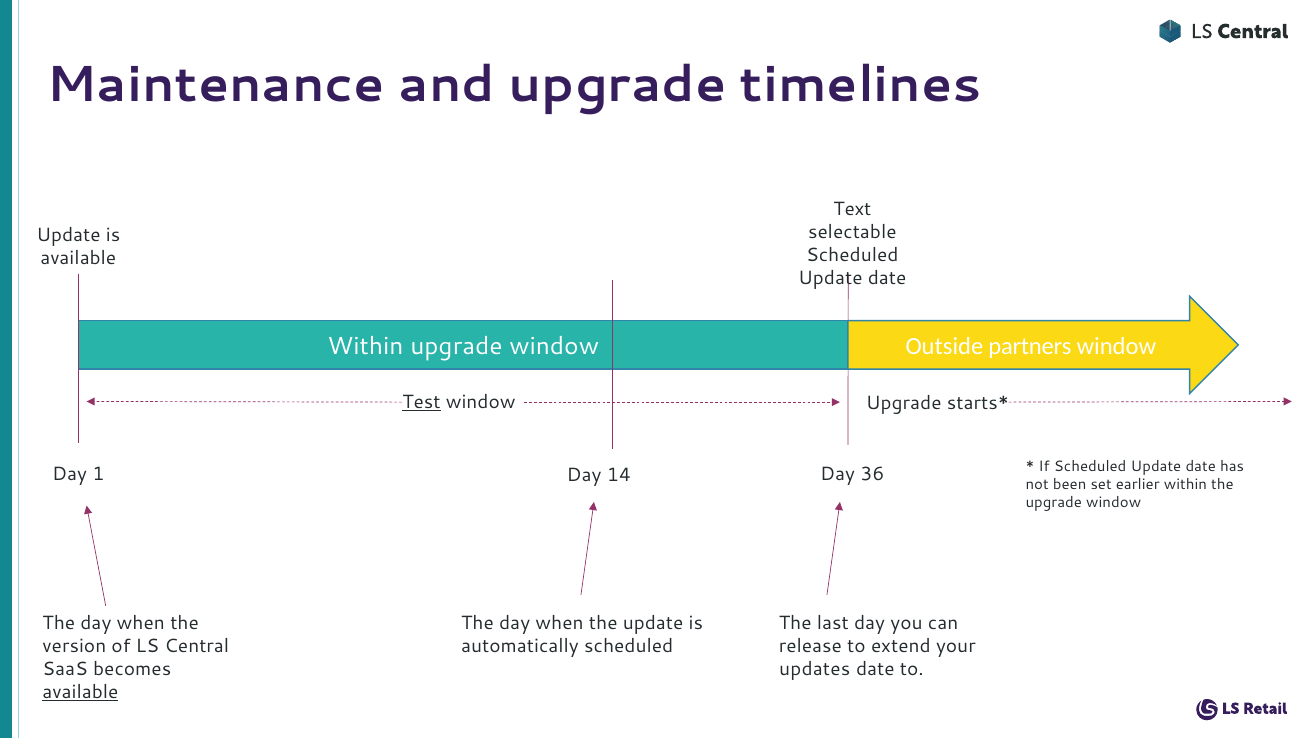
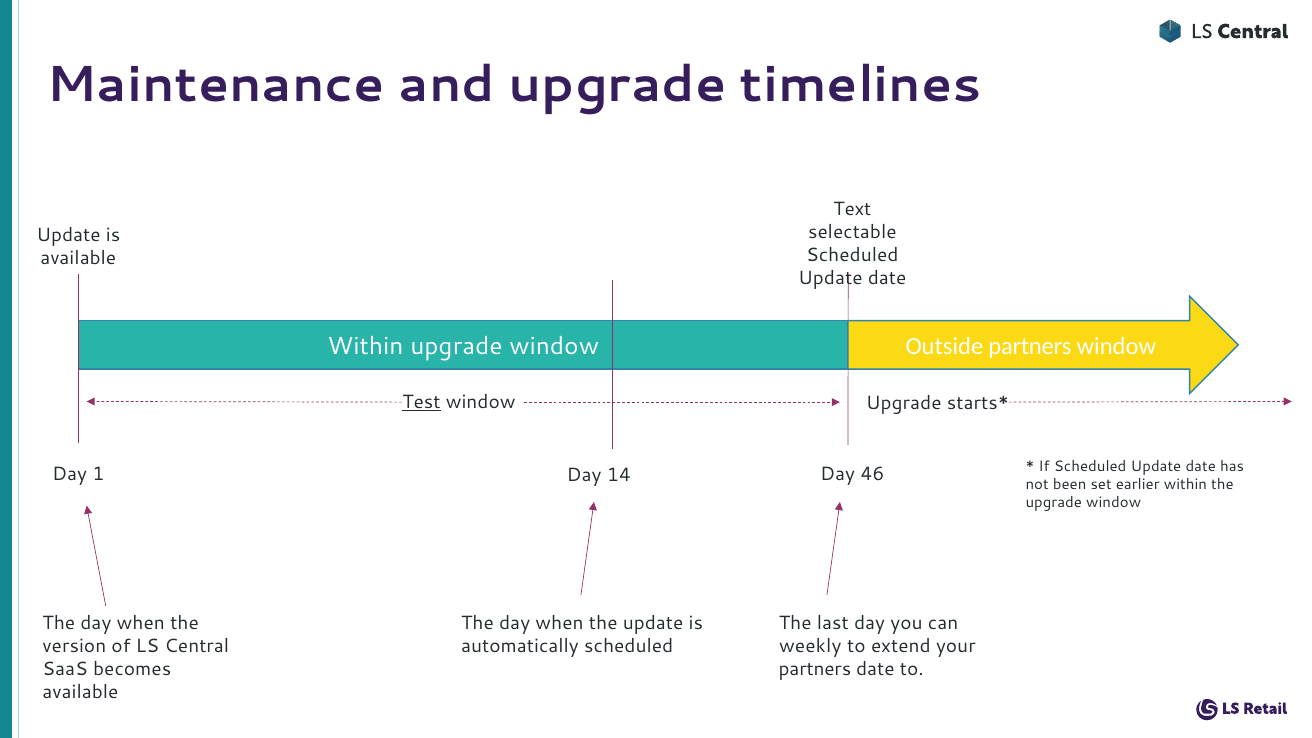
36: 36 -> 46 (872, 475)
release: release -> weekly (810, 647)
updates: updates -> partners (815, 670)
available underline: present -> none (80, 692)
